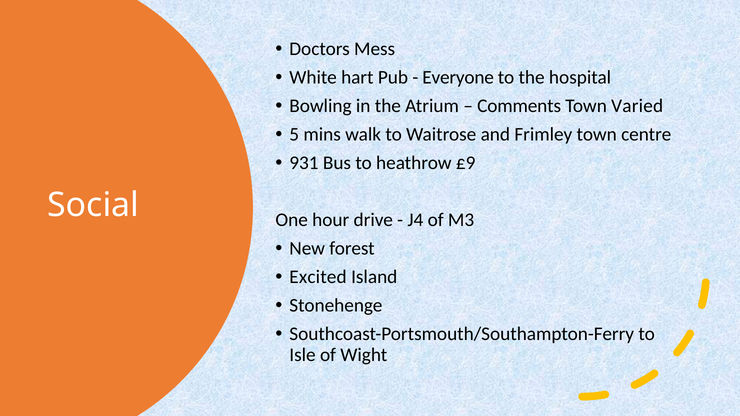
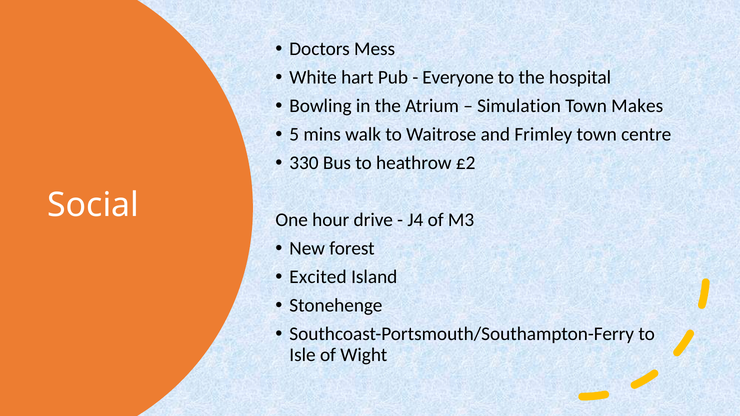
Comments: Comments -> Simulation (519, 106)
Varied: Varied -> Makes (637, 106)
931: 931 -> 330 (304, 163)
£9: £9 -> £2 (466, 163)
